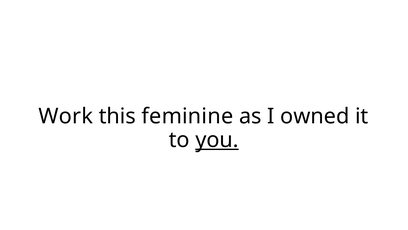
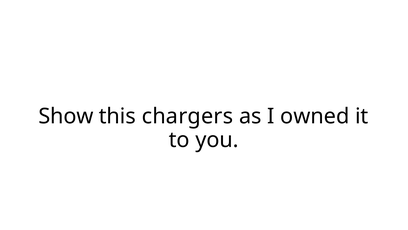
Work: Work -> Show (66, 116)
feminine: feminine -> chargers (187, 116)
you underline: present -> none (217, 140)
